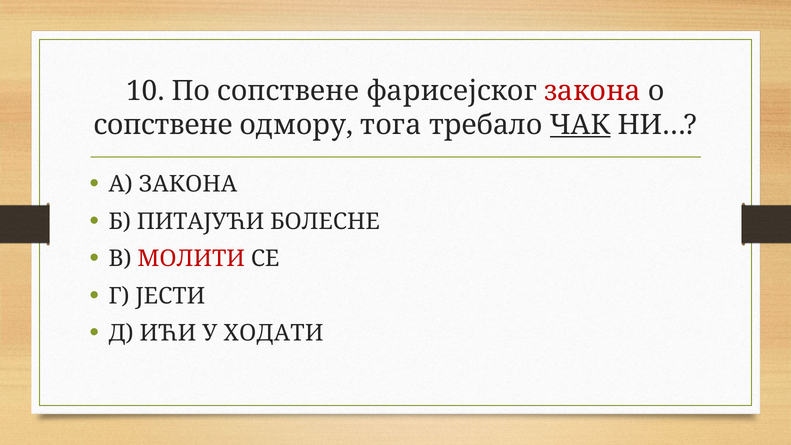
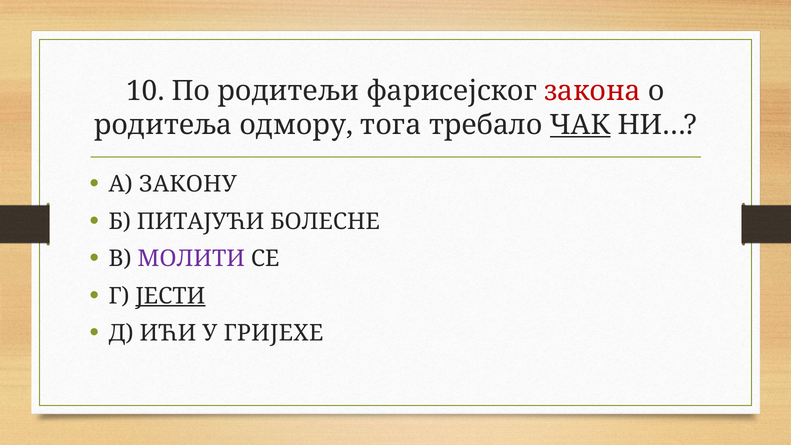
По сопствене: сопствене -> родитељи (288, 91)
сопствене: сопствене -> родитеља (163, 125)
А ЗАКОНА: ЗАКОНА -> ЗАКОНУ (188, 184)
МОЛИТИ colour: red -> purple (191, 259)
ЈЕСТИ underline: none -> present (170, 296)
ХОДАТИ: ХОДАТИ -> ГРИЈЕХЕ (274, 333)
